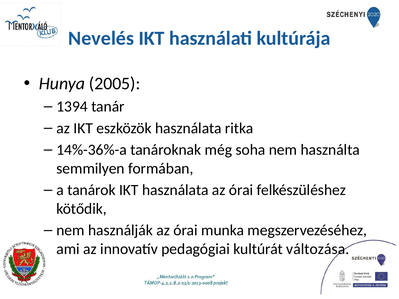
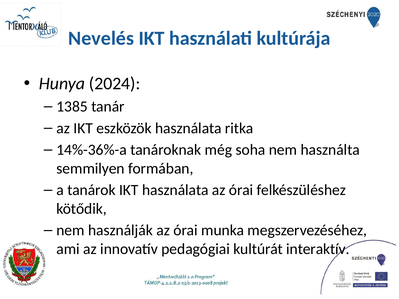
2005: 2005 -> 2024 (115, 84)
1394: 1394 -> 1385 (72, 107)
változása: változása -> interaktív (318, 249)
